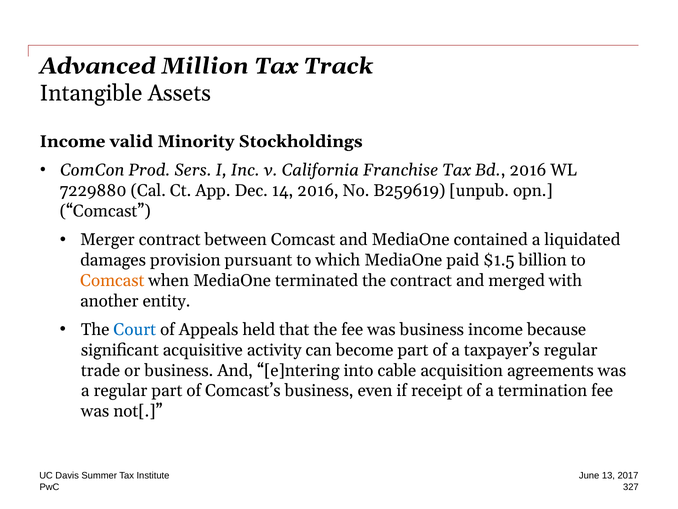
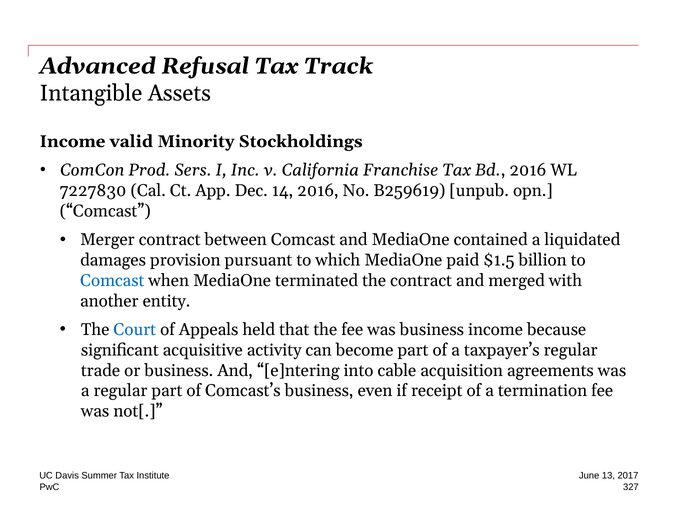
Million: Million -> Refusal (205, 66)
7229880: 7229880 -> 7227830 (93, 190)
Comcast colour: orange -> blue (112, 280)
